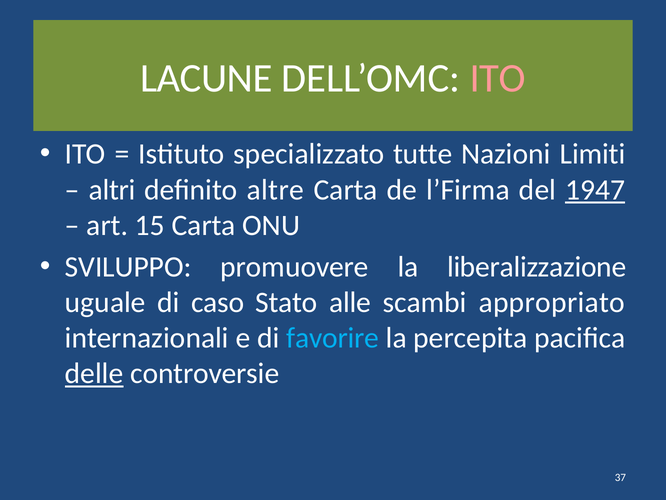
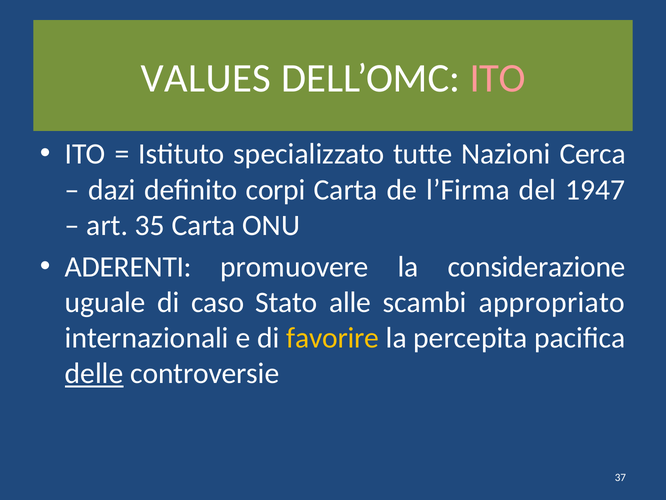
LACUNE: LACUNE -> VALUES (206, 78)
Limiti: Limiti -> Cerca (593, 154)
altri: altri -> dazi (112, 190)
altre: altre -> corpi (276, 190)
1947 underline: present -> none (595, 190)
15: 15 -> 35 (150, 225)
SVILUPPO: SVILUPPO -> ADERENTI (128, 267)
liberalizzazione: liberalizzazione -> considerazione (537, 267)
favorire colour: light blue -> yellow (333, 338)
